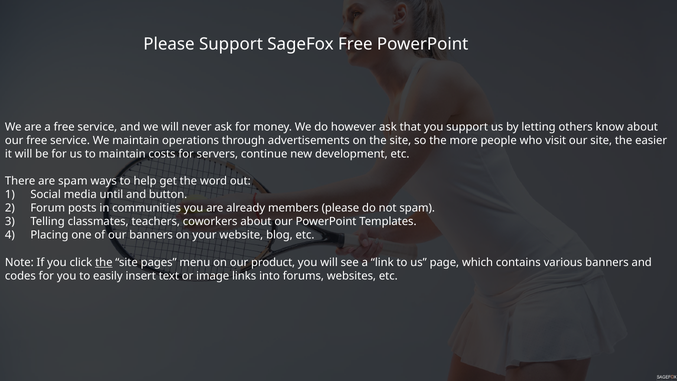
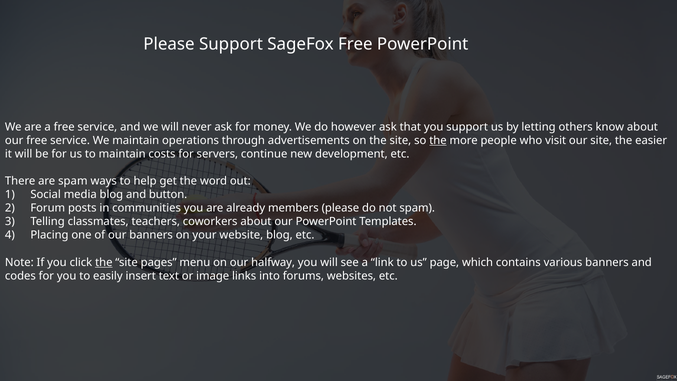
the underline: none -> present (438, 140)
media until: until -> blog (111, 195)
product: product -> halfway (273, 262)
